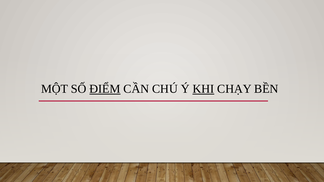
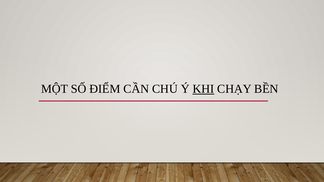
ĐIỂM underline: present -> none (105, 89)
